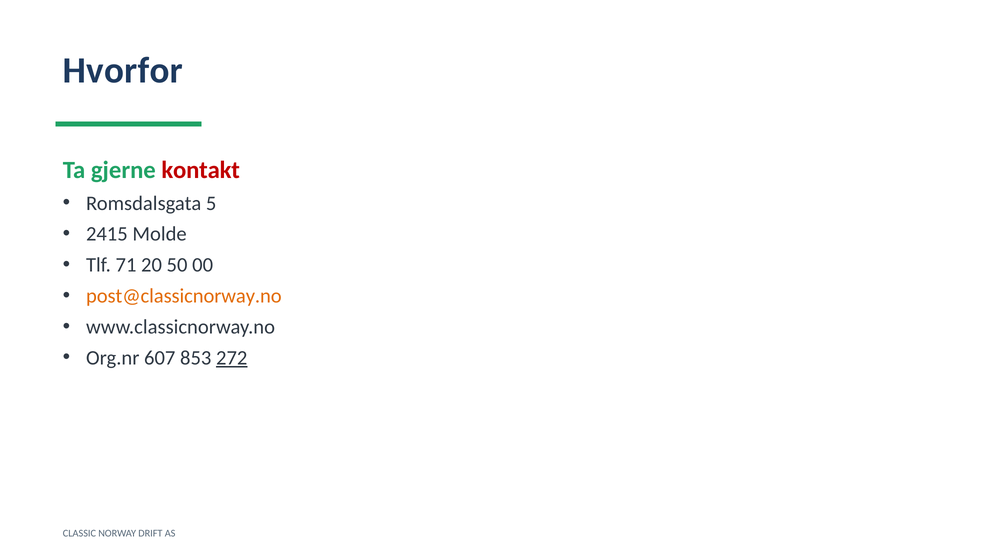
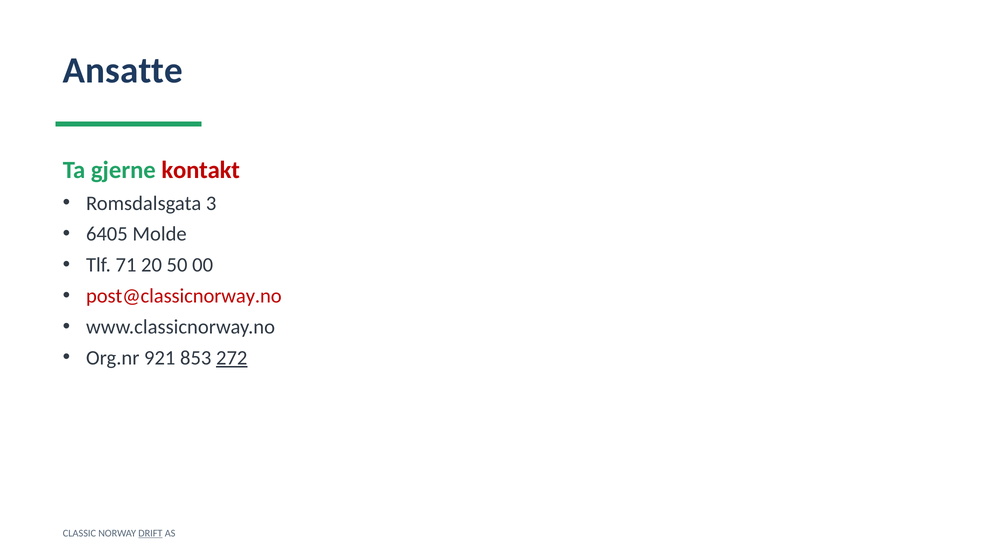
Hvorfor: Hvorfor -> Ansatte (123, 71)
5: 5 -> 3 (211, 203)
2415: 2415 -> 6405 (107, 234)
post@classicnorway.no colour: orange -> red (184, 296)
607: 607 -> 921 (160, 358)
DRIFT underline: none -> present (150, 533)
